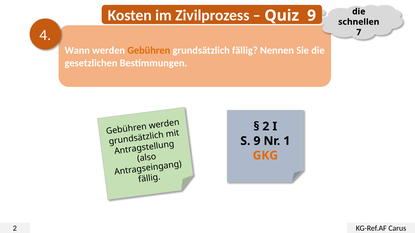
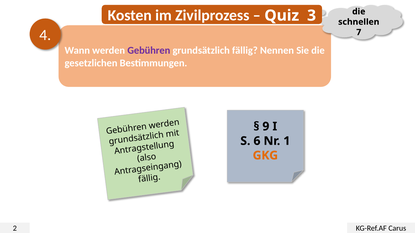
Quiz 9: 9 -> 3 (312, 16)
Gebühren colour: orange -> purple (149, 51)
2: 2 -> 9 (266, 127)
S 9: 9 -> 6 (257, 141)
